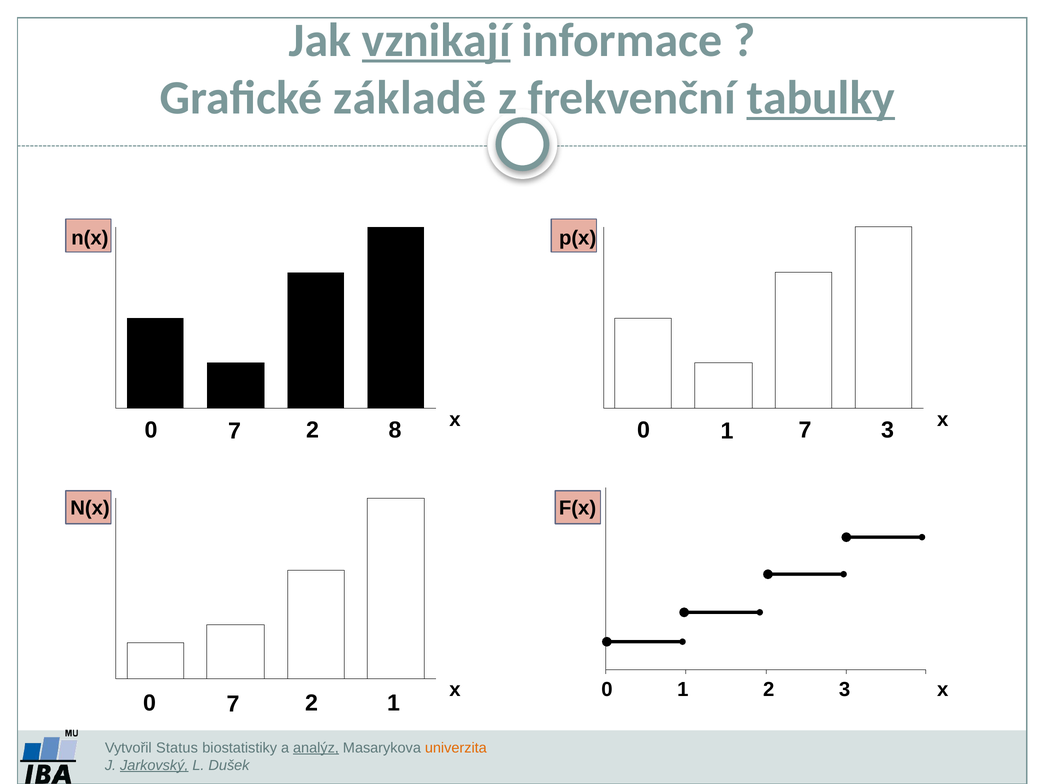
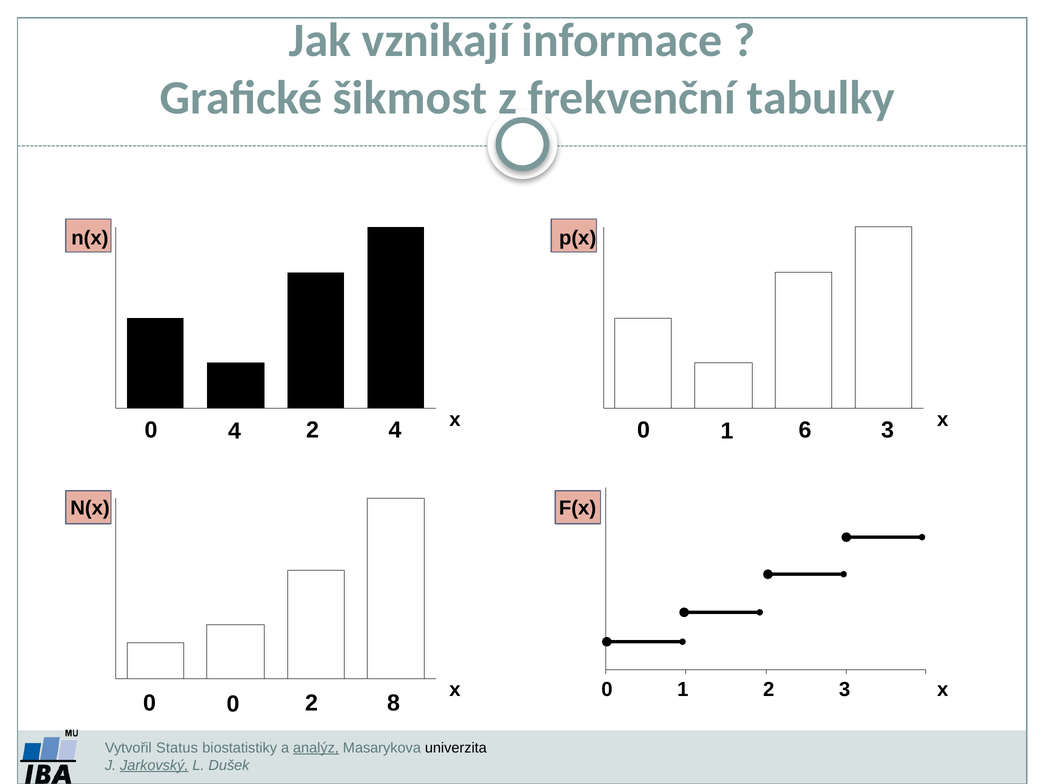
vznikají underline: present -> none (436, 41)
základě: základě -> šikmost (410, 98)
tabulky underline: present -> none (821, 98)
7: 7 -> 4 (234, 431)
2 8: 8 -> 4 (395, 430)
1 7: 7 -> 6 (805, 430)
7: 7 -> 0 (233, 704)
1: 1 -> 8 (394, 703)
univerzita colour: orange -> black (456, 748)
